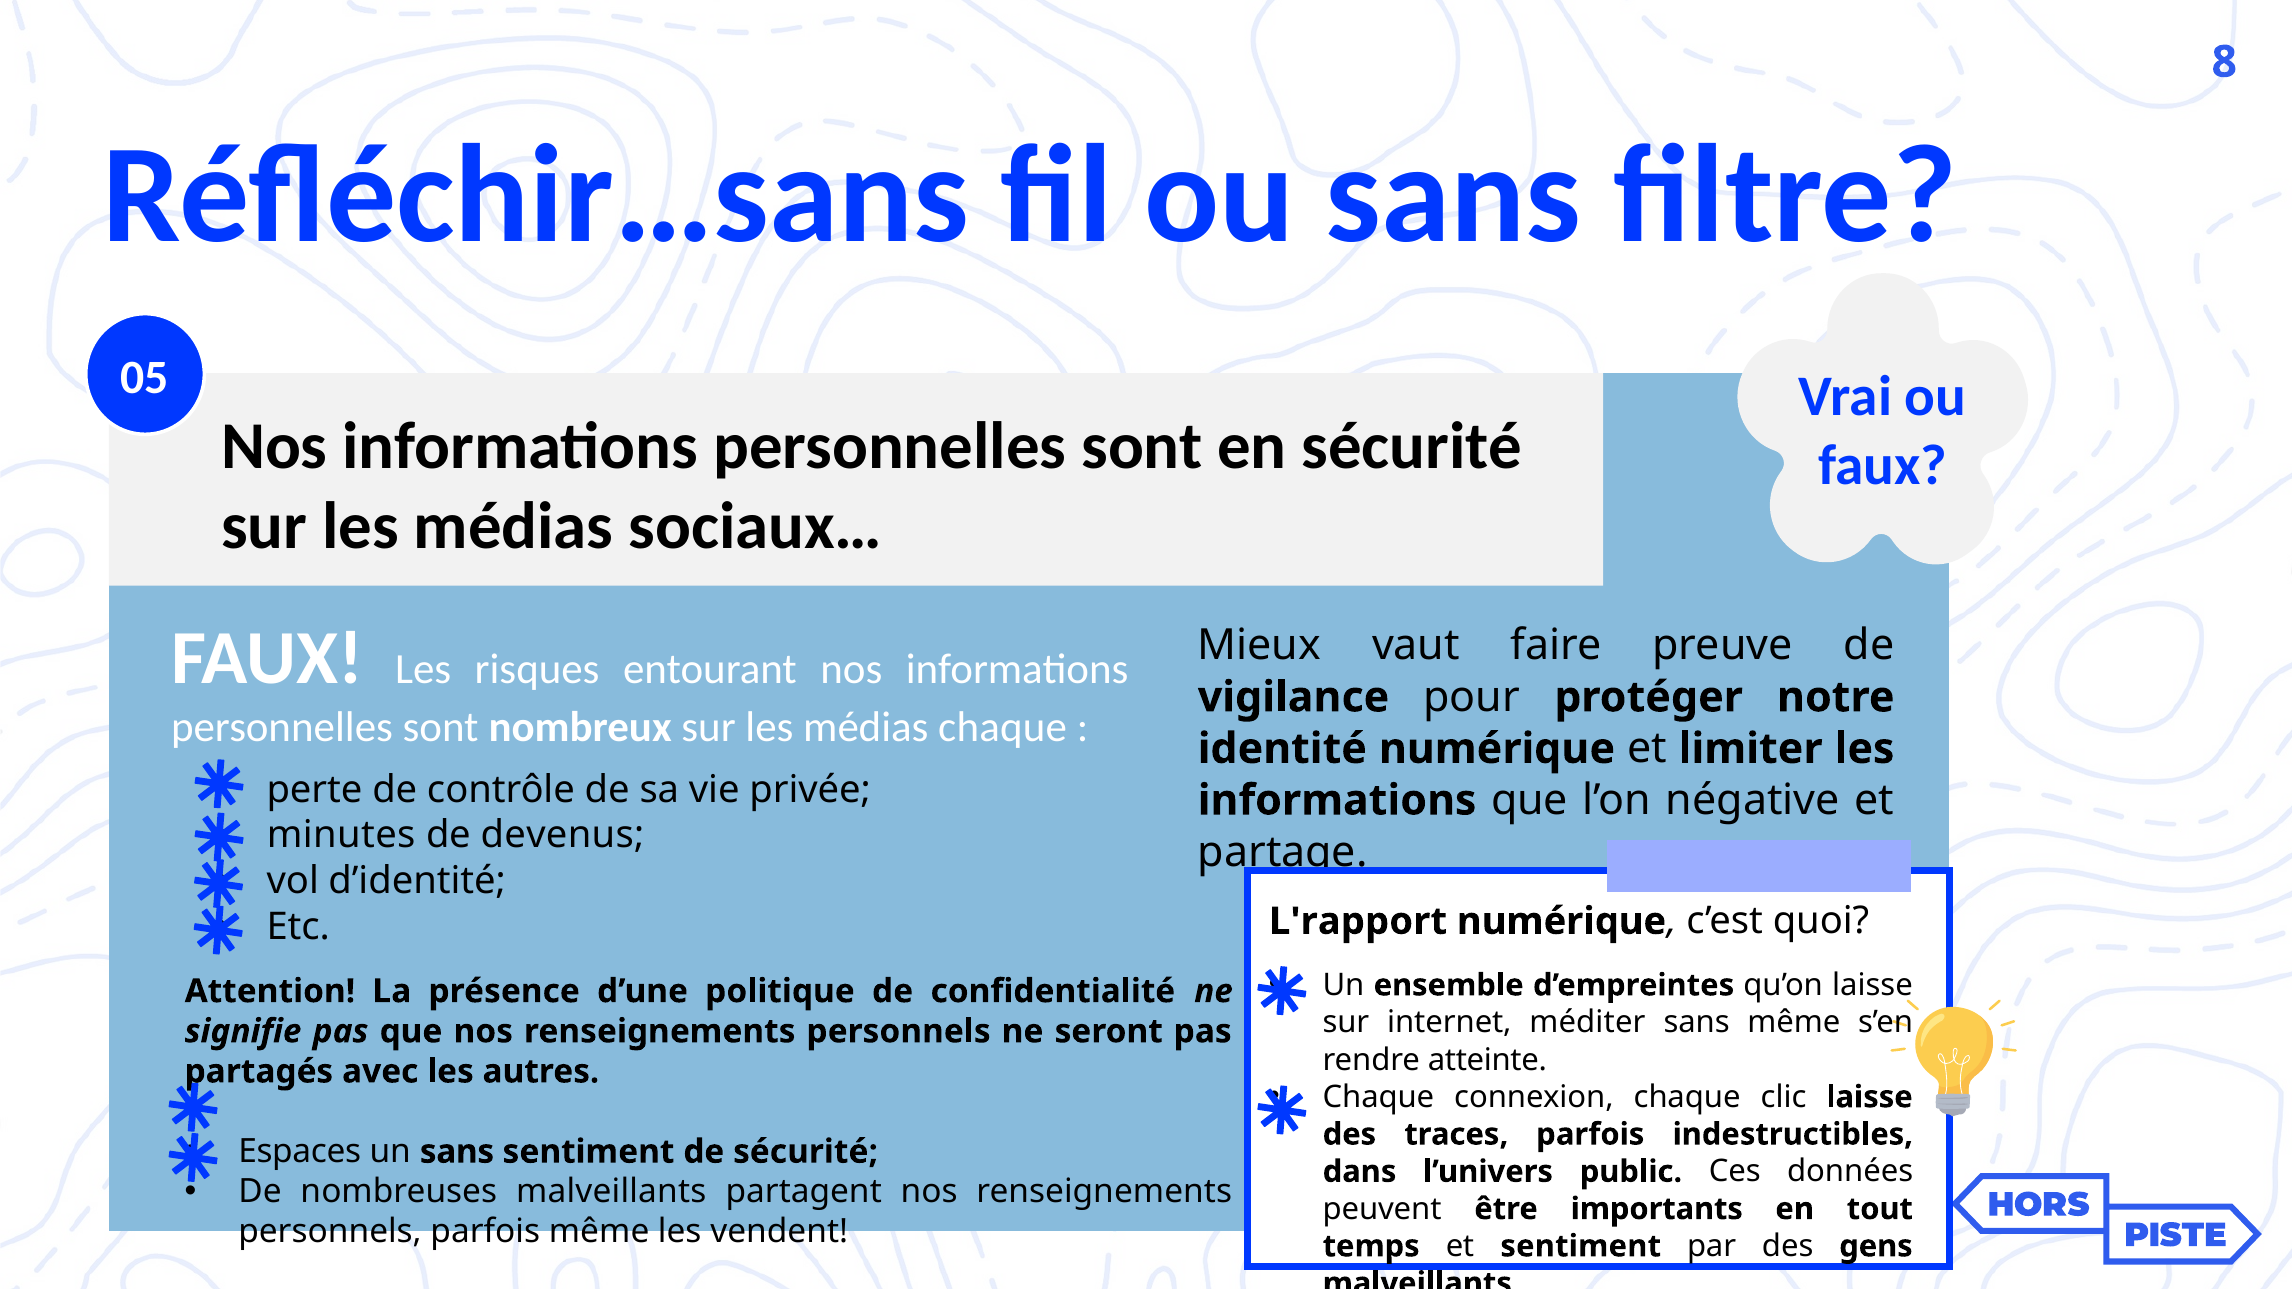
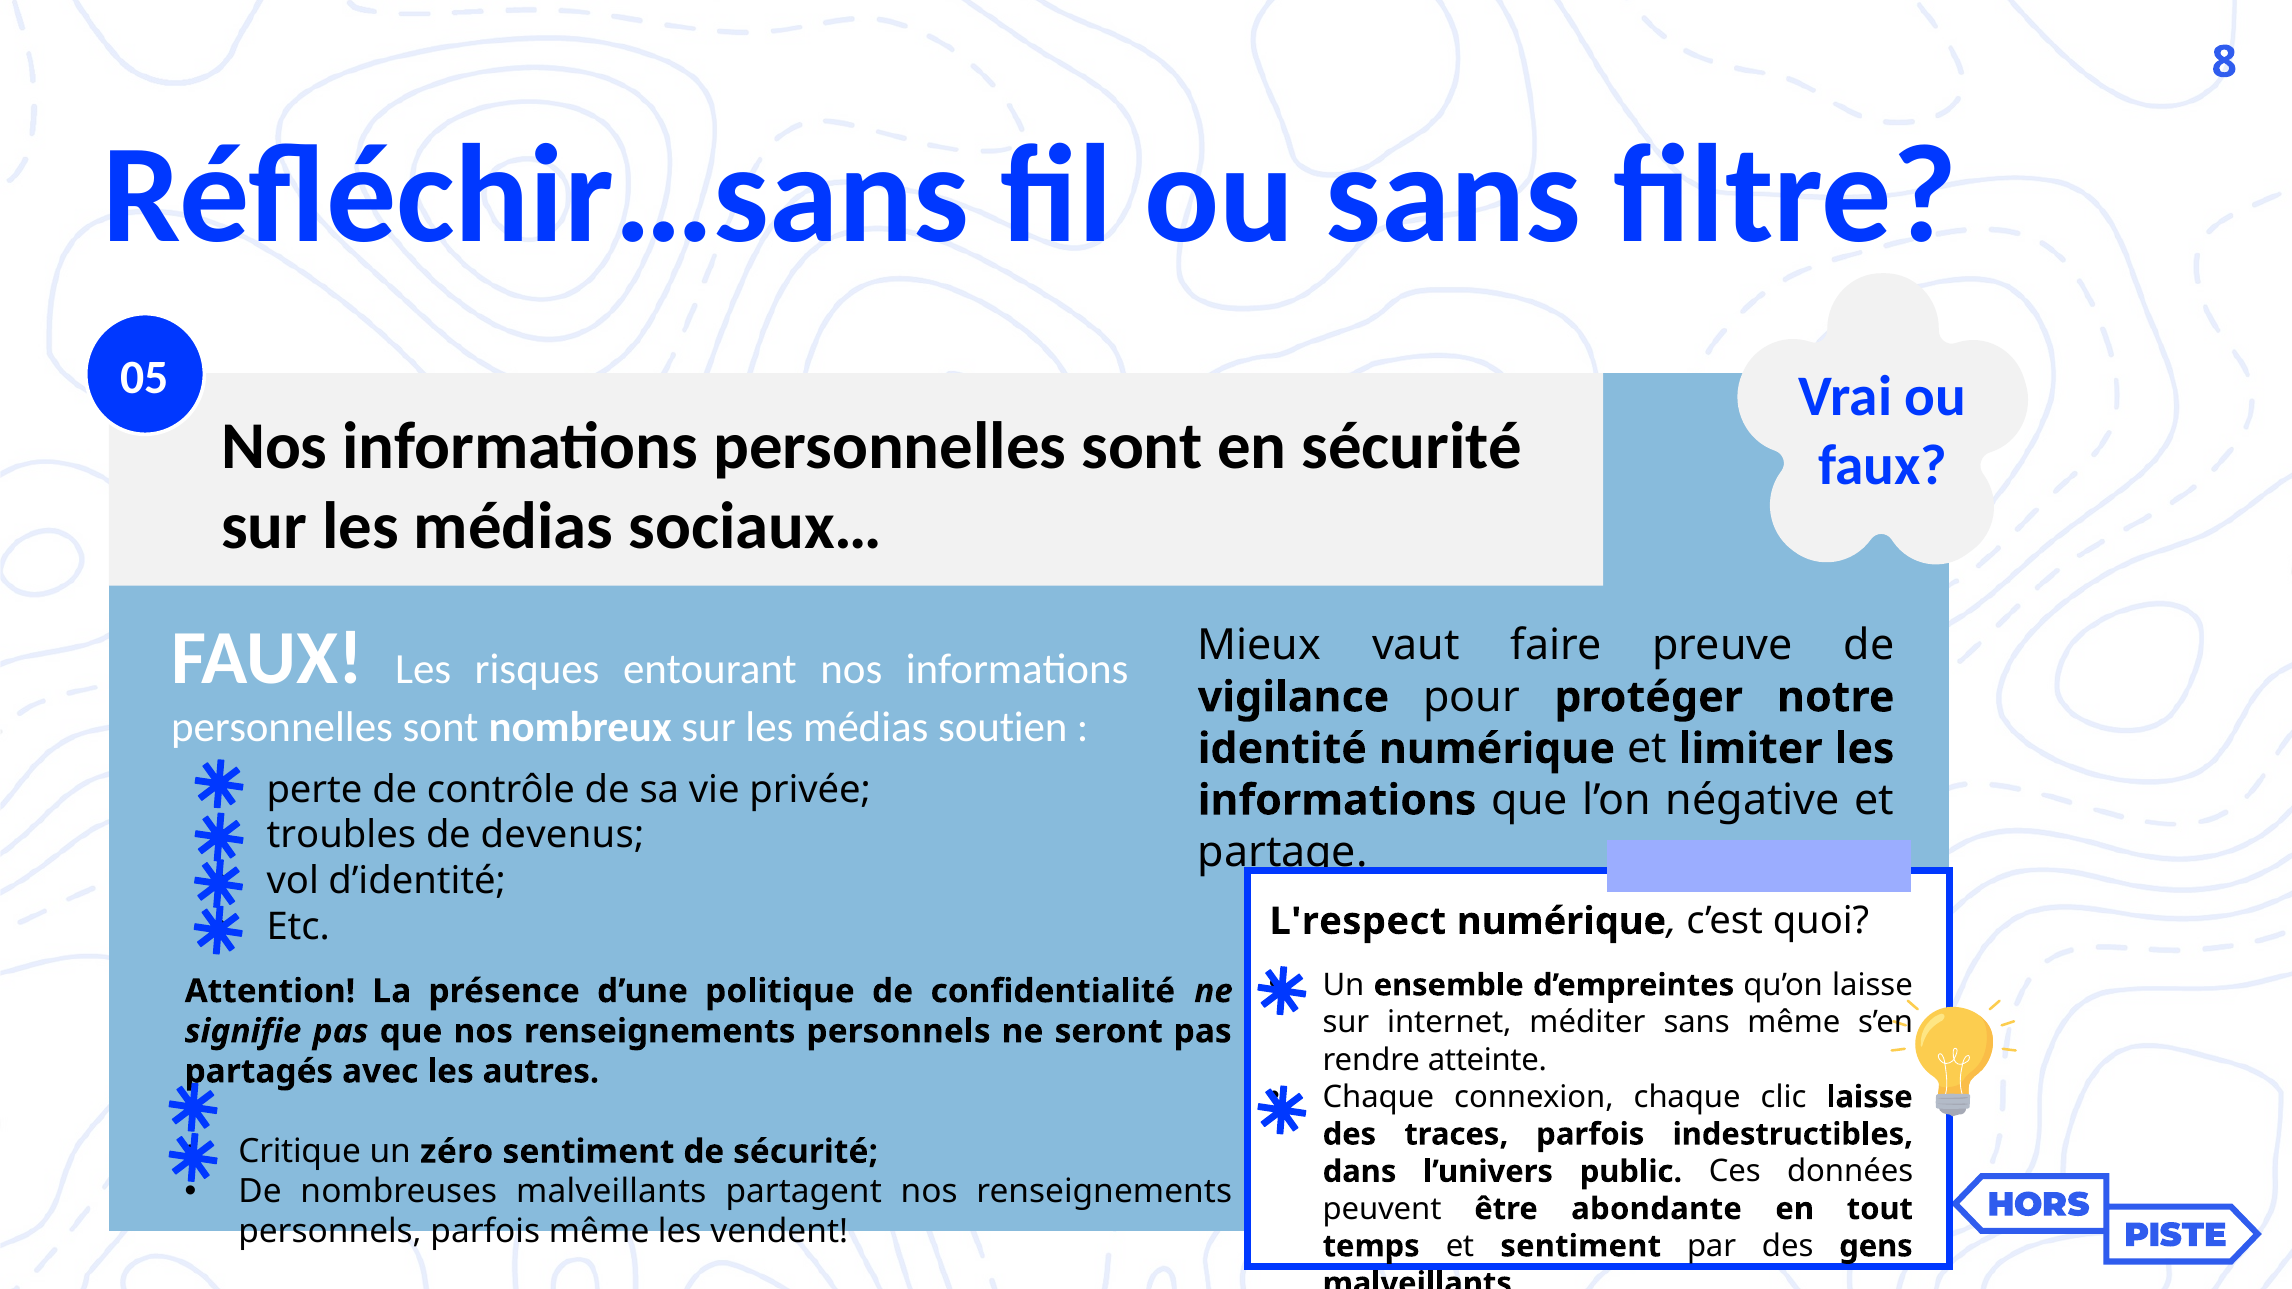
médias chaque: chaque -> soutien (1003, 727)
minutes: minutes -> troubles (341, 836)
L'rapport: L'rapport -> L'respect (1358, 921)
Espaces: Espaces -> Critique (300, 1152)
un sans: sans -> zéro (457, 1152)
importants: importants -> abondante (1657, 1209)
